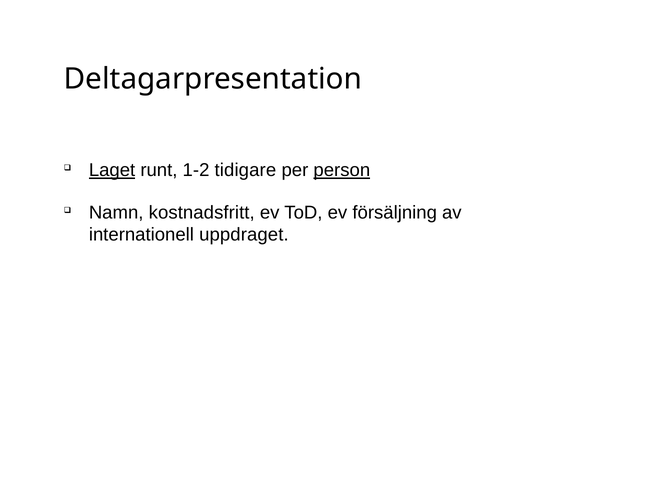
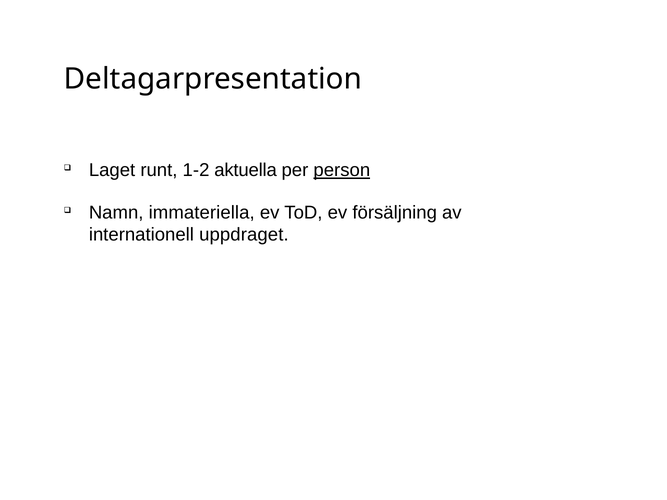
Laget underline: present -> none (112, 170)
tidigare: tidigare -> aktuella (246, 170)
kostnadsfritt: kostnadsfritt -> immateriella (202, 213)
